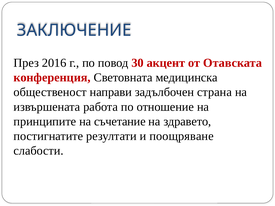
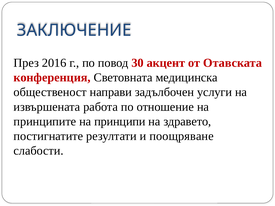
страна: страна -> услуги (215, 92)
съчетание: съчетание -> принципи (120, 122)
